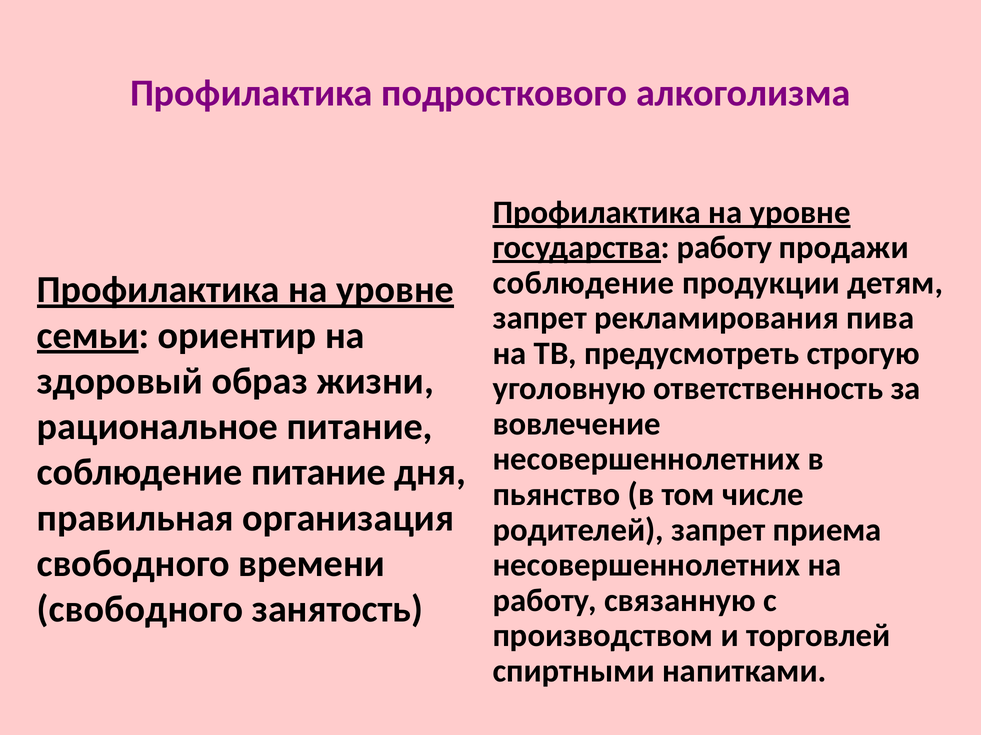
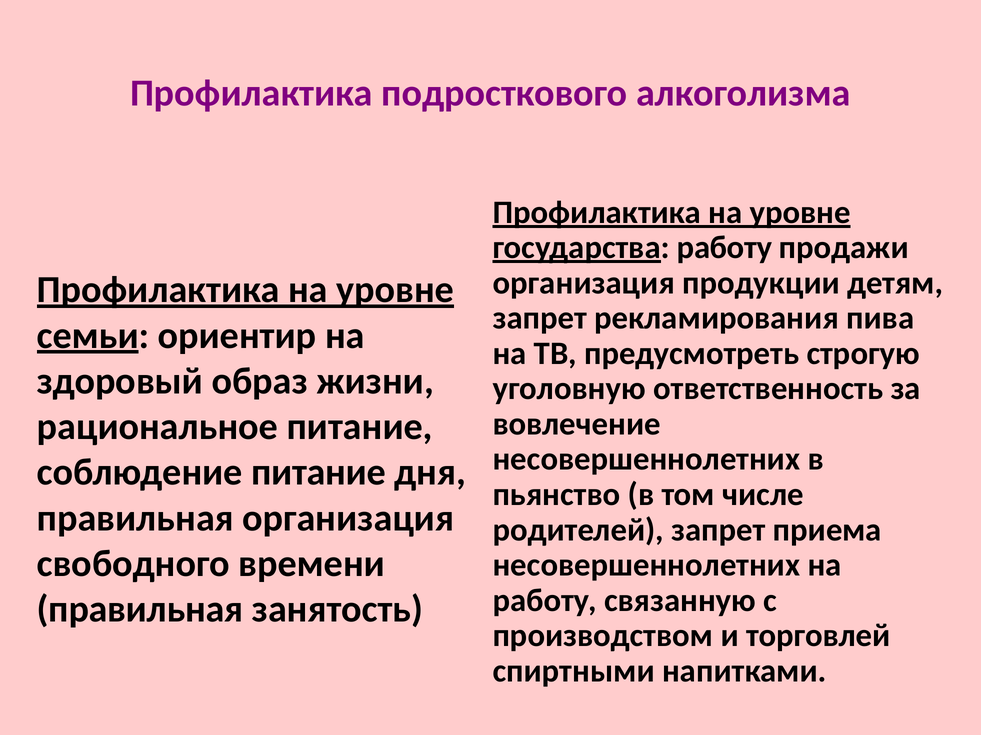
соблюдение: соблюдение -> организация (584, 283)
свободного: свободного -> правильная (140, 610)
